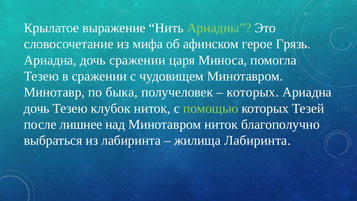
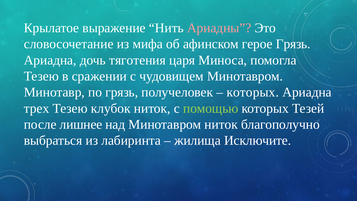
Ариадны colour: light green -> pink (219, 28)
дочь сражении: сражении -> тяготения (137, 60)
по быка: быка -> грязь (122, 92)
дочь: дочь -> трех (37, 108)
жилища Лабиринта: Лабиринта -> Исключите (258, 140)
